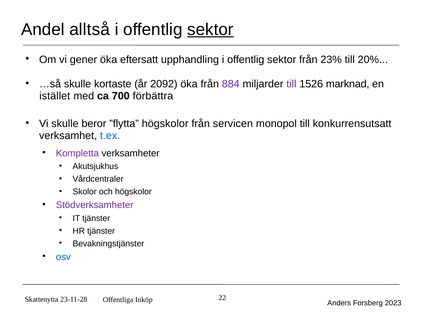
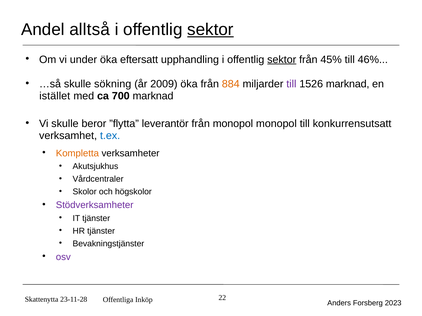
gener: gener -> under (83, 60)
sektor underline: none -> present (282, 60)
23%: 23% -> 45% (331, 60)
20%: 20% -> 46% (373, 60)
kortaste: kortaste -> sökning (113, 84)
2092: 2092 -> 2009 (164, 84)
884 colour: purple -> orange (231, 84)
700 förbättra: förbättra -> marknad (153, 96)
”flytta högskolor: högskolor -> leverantör (165, 124)
från servicen: servicen -> monopol (233, 124)
Kompletta colour: purple -> orange (77, 153)
osv colour: blue -> purple (63, 257)
